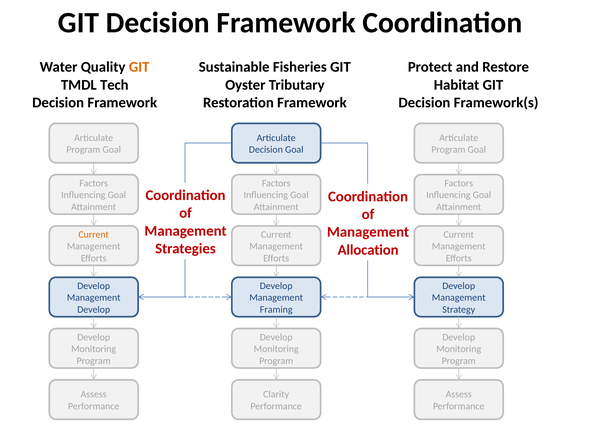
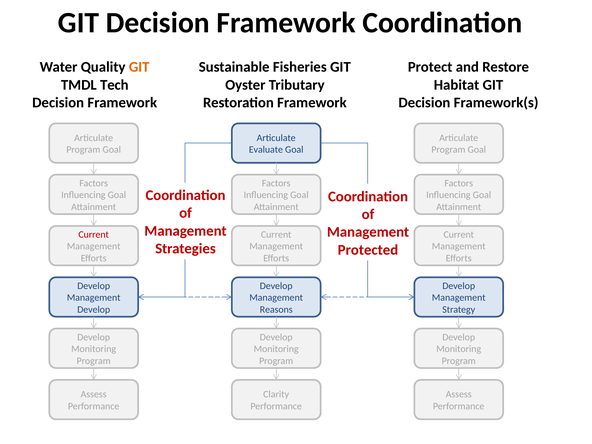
Decision: Decision -> Evaluate (266, 150)
Current colour: orange -> red (94, 235)
Allocation: Allocation -> Protected (368, 250)
Framing: Framing -> Reasons (276, 310)
